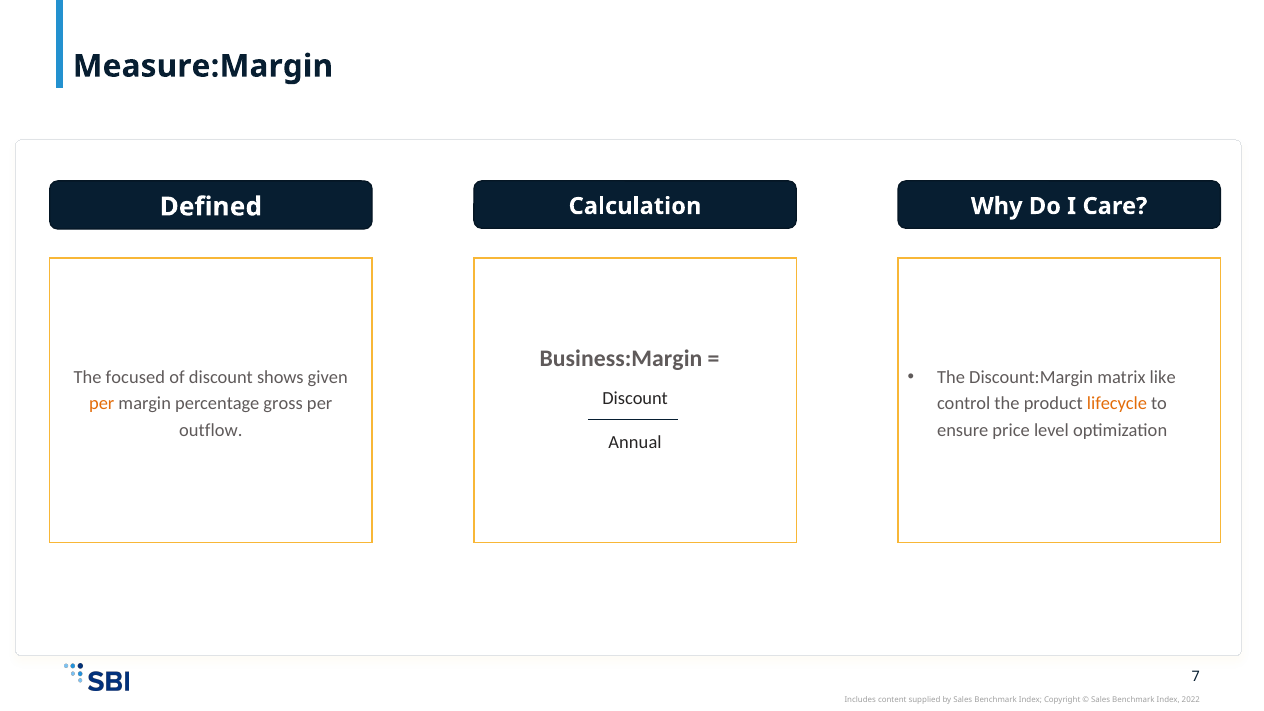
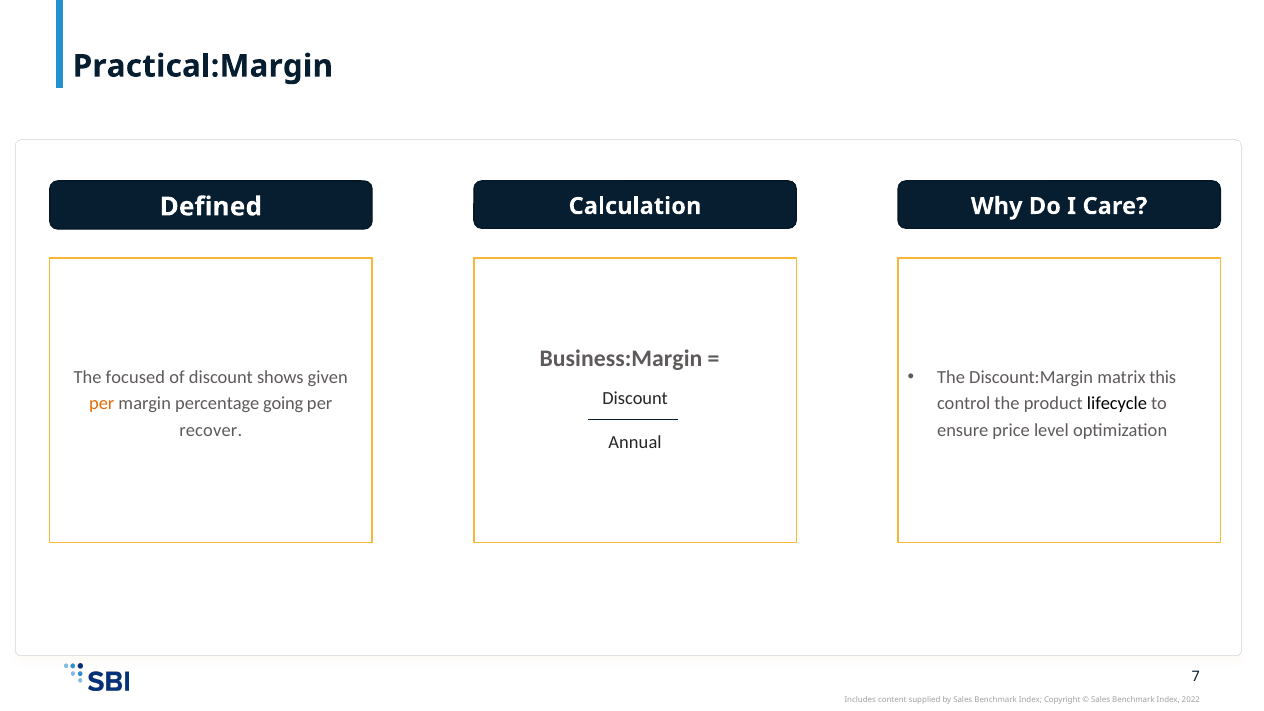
Measure:Margin: Measure:Margin -> Practical:Margin (203, 66)
like: like -> this (1163, 377)
gross: gross -> going (283, 404)
lifecycle colour: orange -> black (1117, 404)
outflow: outflow -> recover (211, 430)
